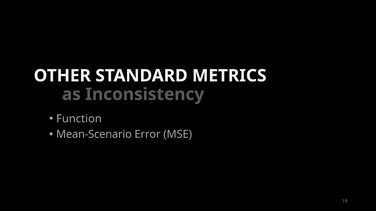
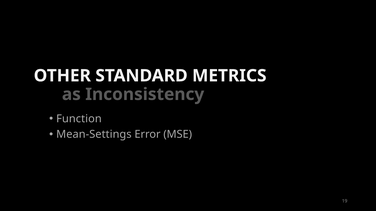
Mean-Scenario: Mean-Scenario -> Mean-Settings (94, 135)
